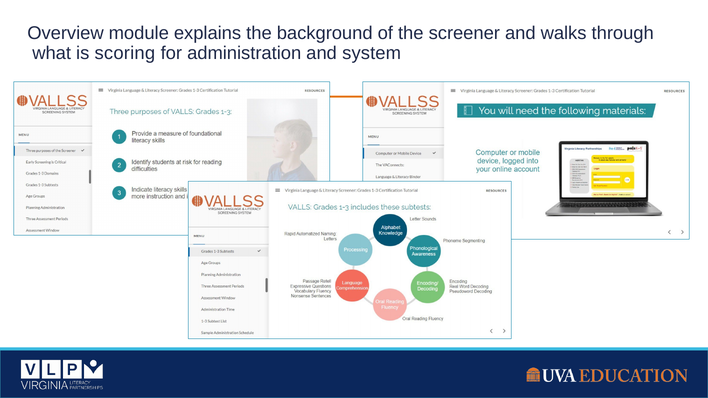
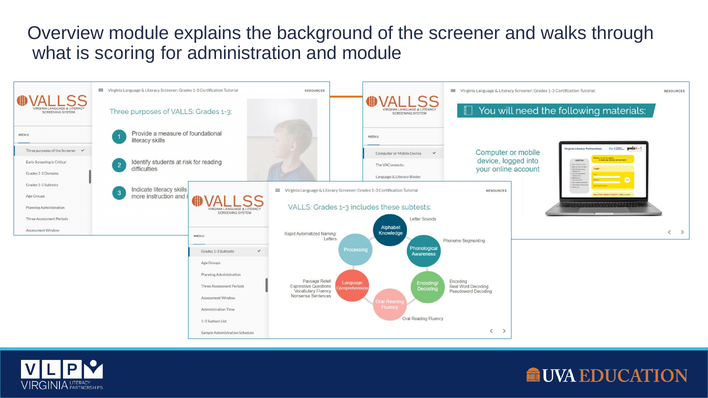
and system: system -> module (372, 53)
